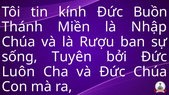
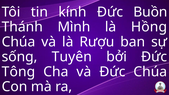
Miền: Miền -> Mình (74, 27)
Nhập: Nhập -> Hồng (149, 27)
Luôn: Luôn -> Tông (18, 72)
